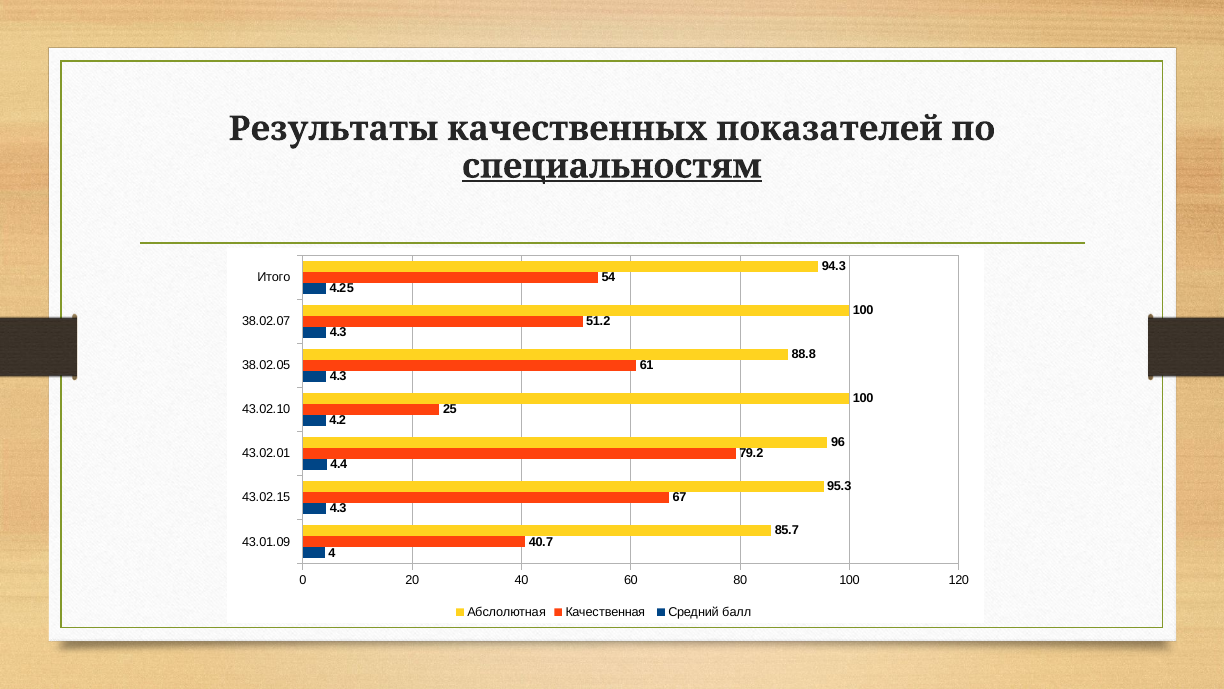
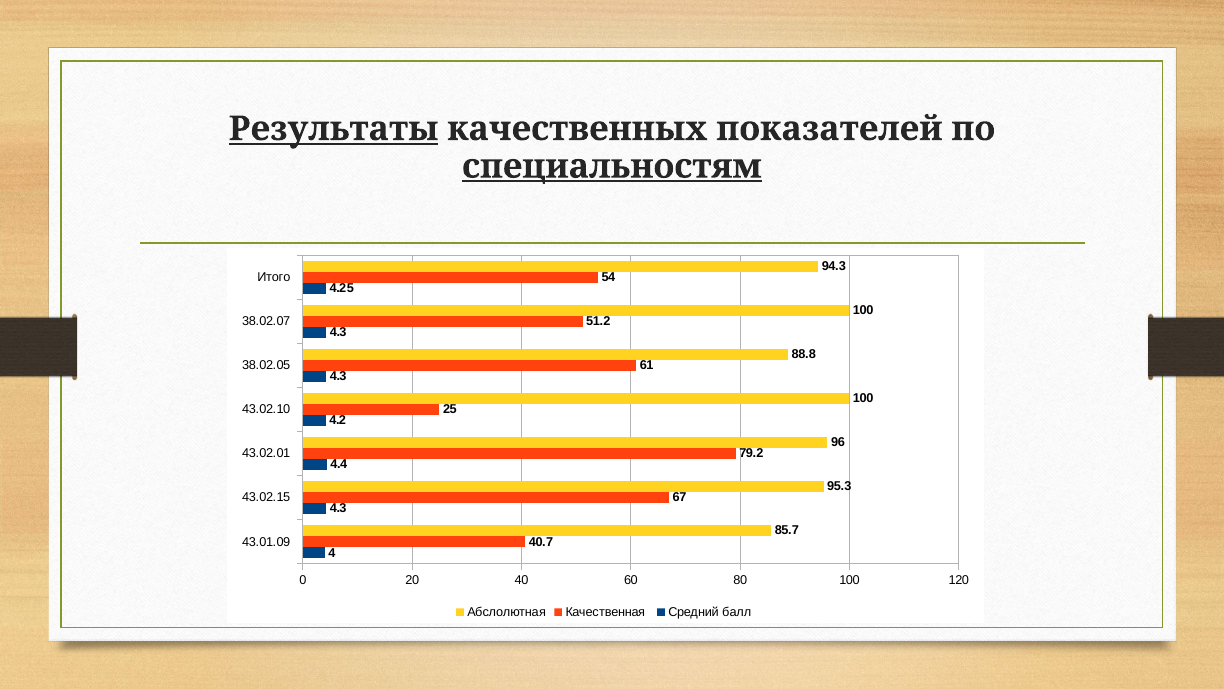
Результаты underline: none -> present (334, 129)
